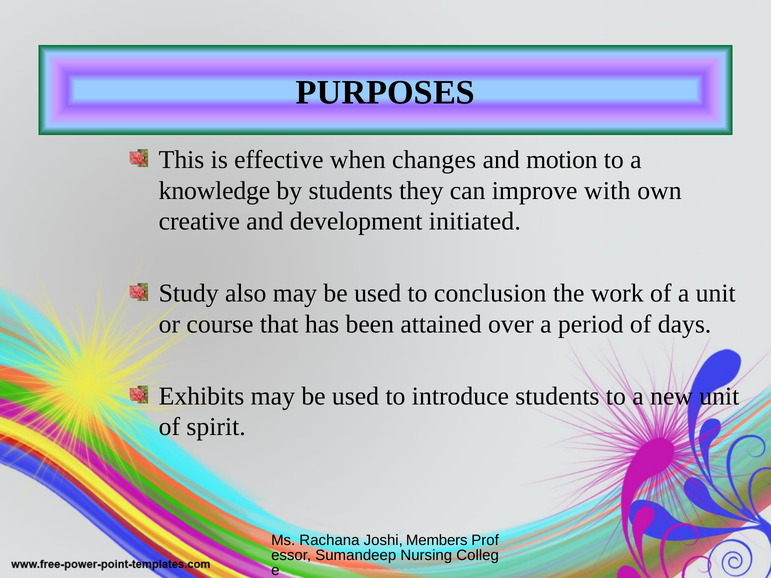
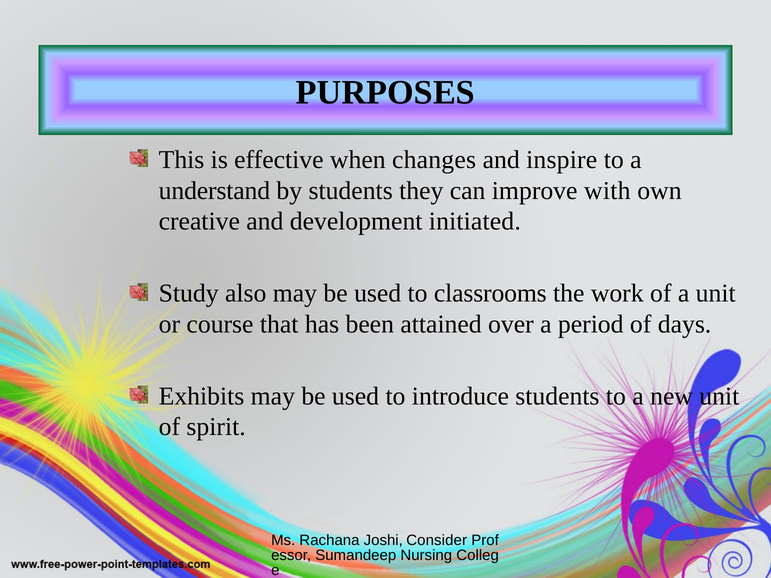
motion: motion -> inspire (562, 160)
knowledge: knowledge -> understand (214, 191)
conclusion: conclusion -> classrooms (490, 293)
Members: Members -> Consider (437, 540)
